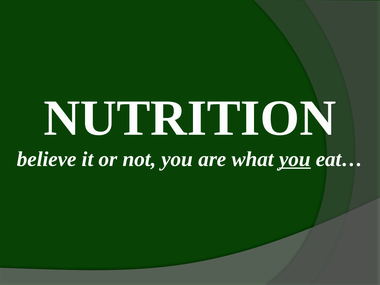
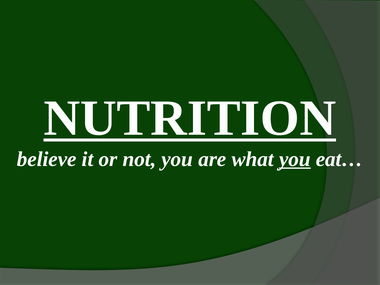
NUTRITION underline: none -> present (190, 118)
